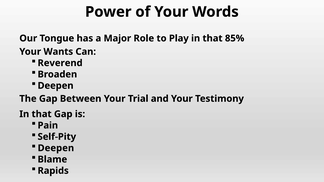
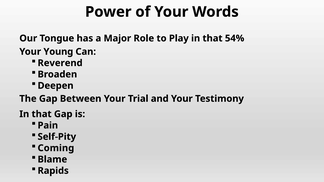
85%: 85% -> 54% (235, 38)
Wants: Wants -> Young (58, 52)
Deepen: Deepen -> Coming (56, 148)
